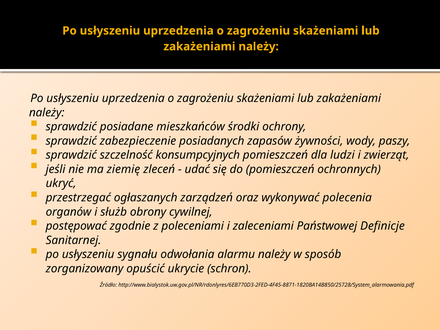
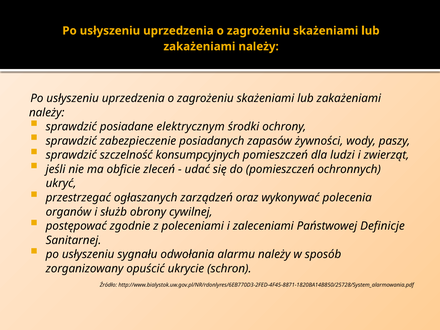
mieszkańców: mieszkańców -> elektrycznym (191, 127)
ziemię: ziemię -> obficie (124, 169)
